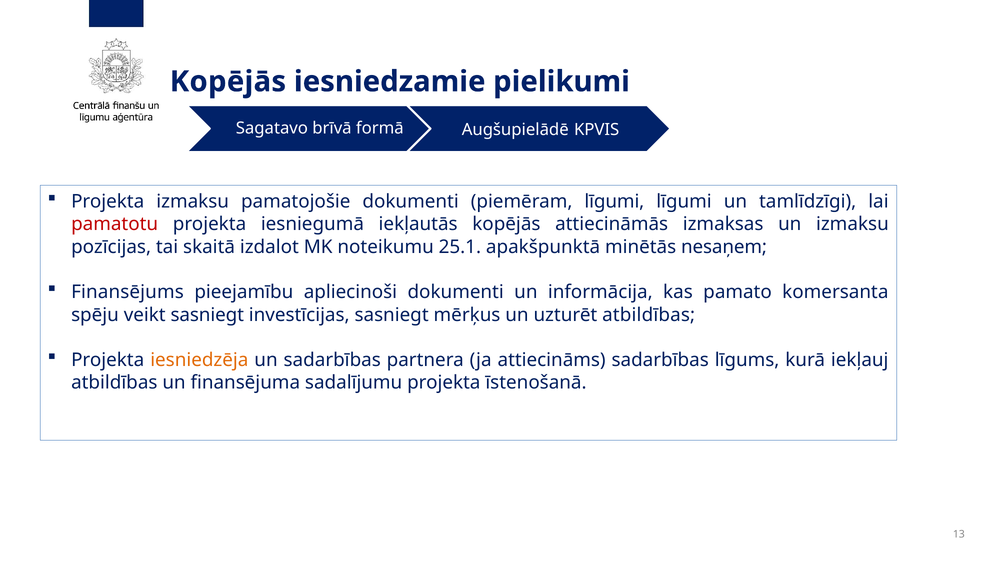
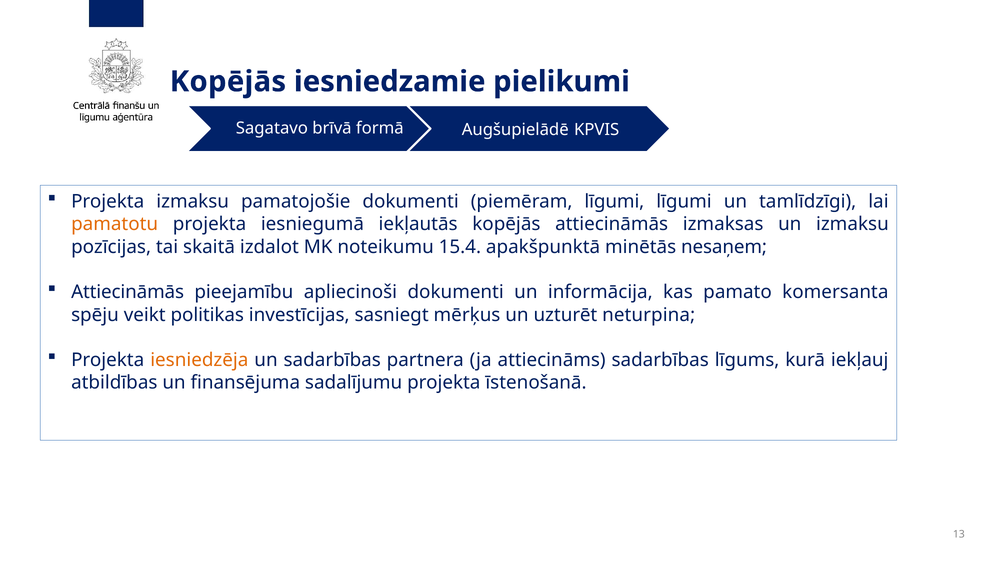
pamatotu colour: red -> orange (115, 224)
25.1: 25.1 -> 15.4 (460, 247)
Finansējums: Finansējums -> Attiecināmās (128, 292)
veikt sasniegt: sasniegt -> politikas (207, 315)
uzturēt atbildības: atbildības -> neturpina (649, 315)
